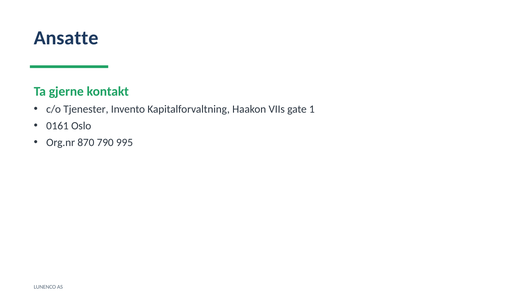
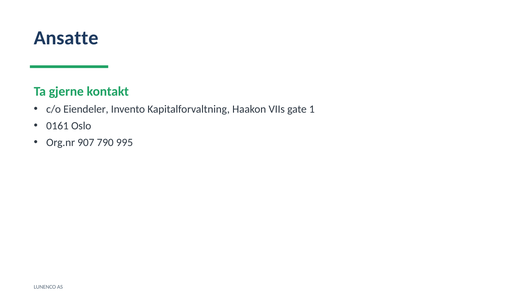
Tjenester: Tjenester -> Eiendeler (86, 109)
870: 870 -> 907 (86, 142)
